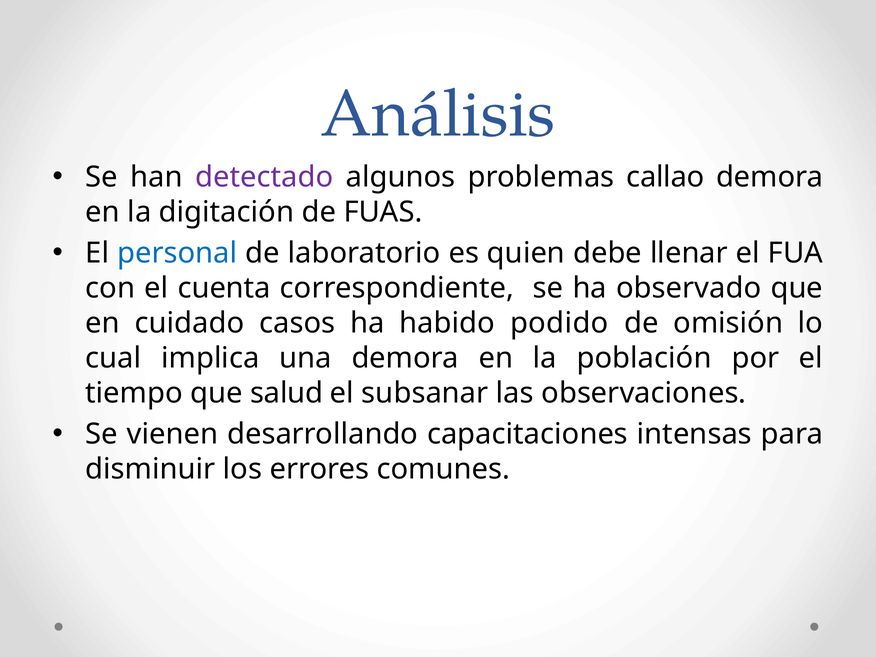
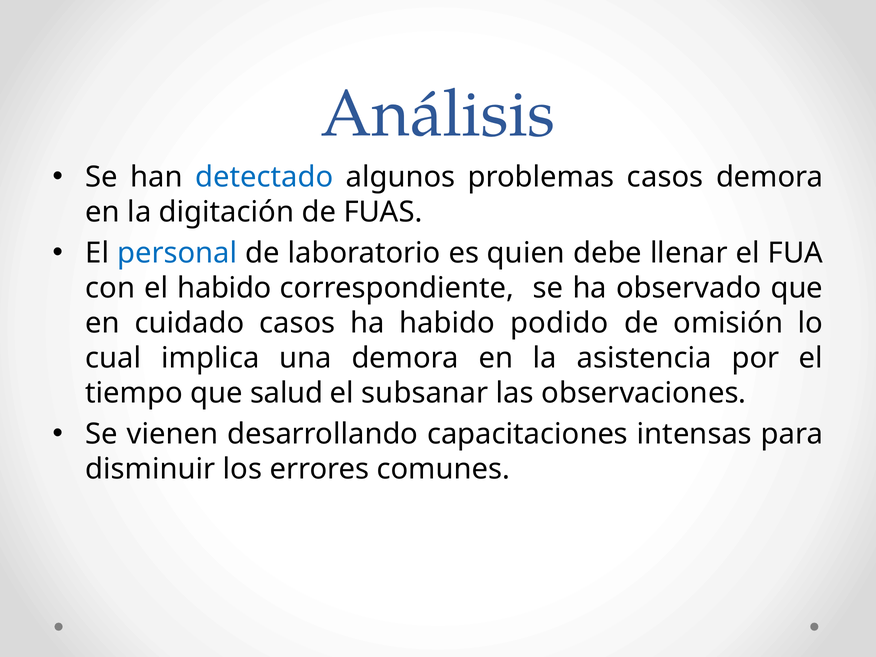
detectado colour: purple -> blue (264, 177)
problemas callao: callao -> casos (665, 177)
el cuenta: cuenta -> habido (224, 288)
población: población -> asistencia (644, 358)
